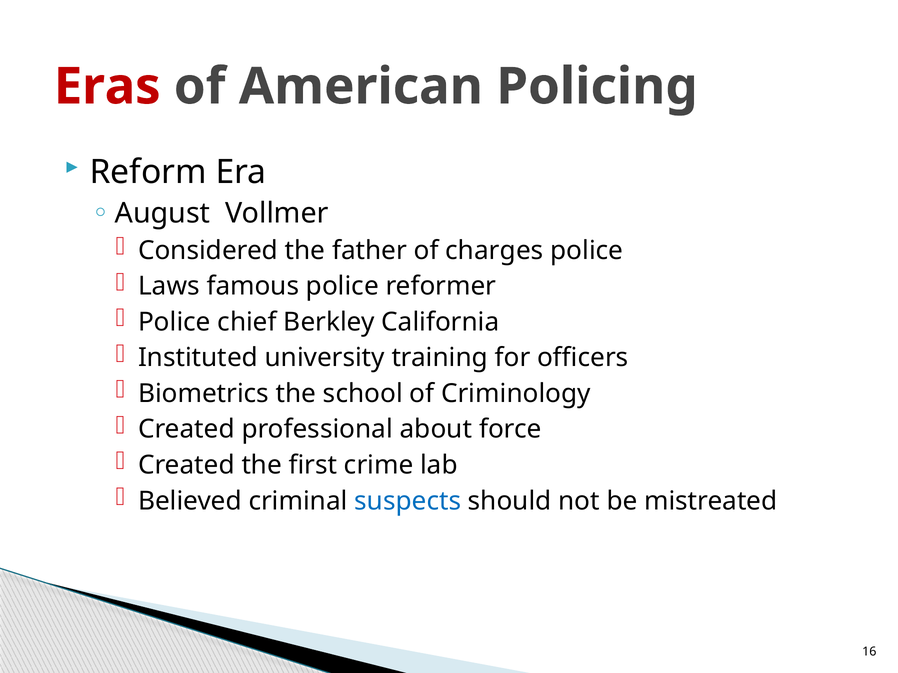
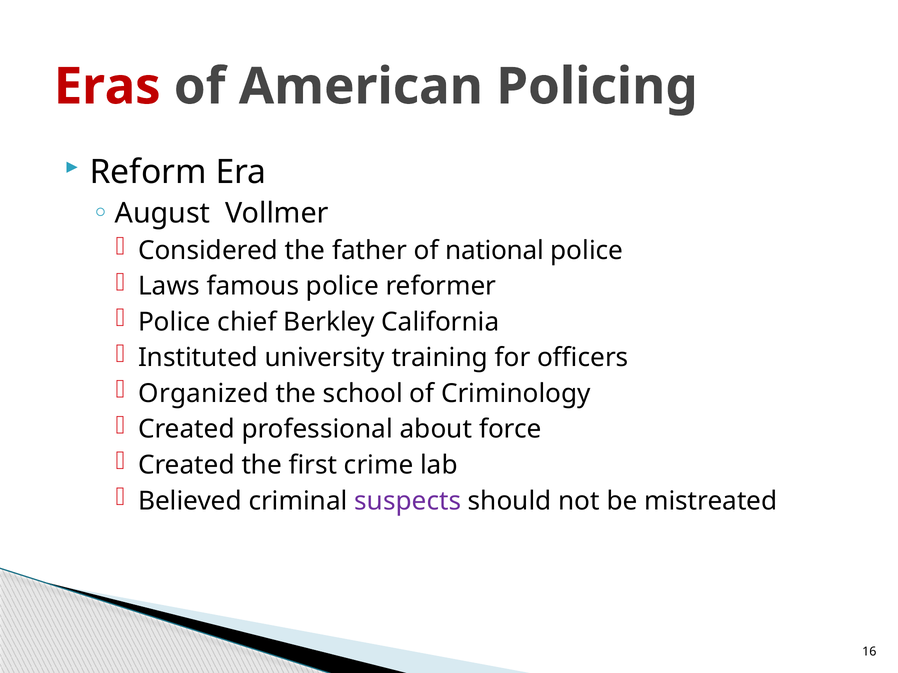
charges: charges -> national (495, 251)
Biometrics: Biometrics -> Organized (203, 394)
suspects colour: blue -> purple (408, 501)
